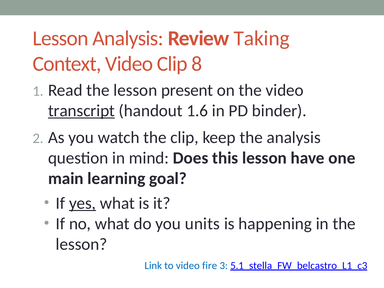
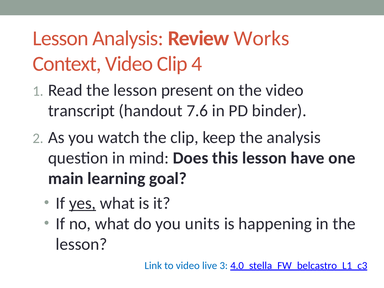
Taking: Taking -> Works (262, 38)
8: 8 -> 4 (197, 64)
transcript underline: present -> none (81, 111)
1.6: 1.6 -> 7.6 (197, 111)
fire: fire -> live (210, 266)
5.1_stella_FW_belcastro_L1_c3: 5.1_stella_FW_belcastro_L1_c3 -> 4.0_stella_FW_belcastro_L1_c3 (299, 266)
